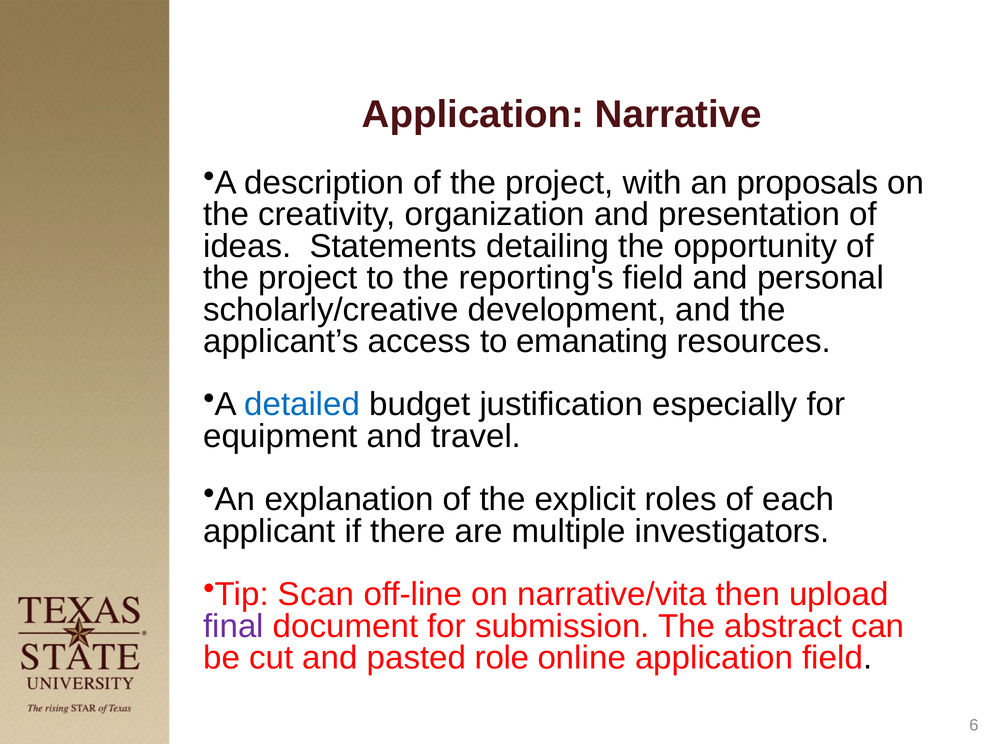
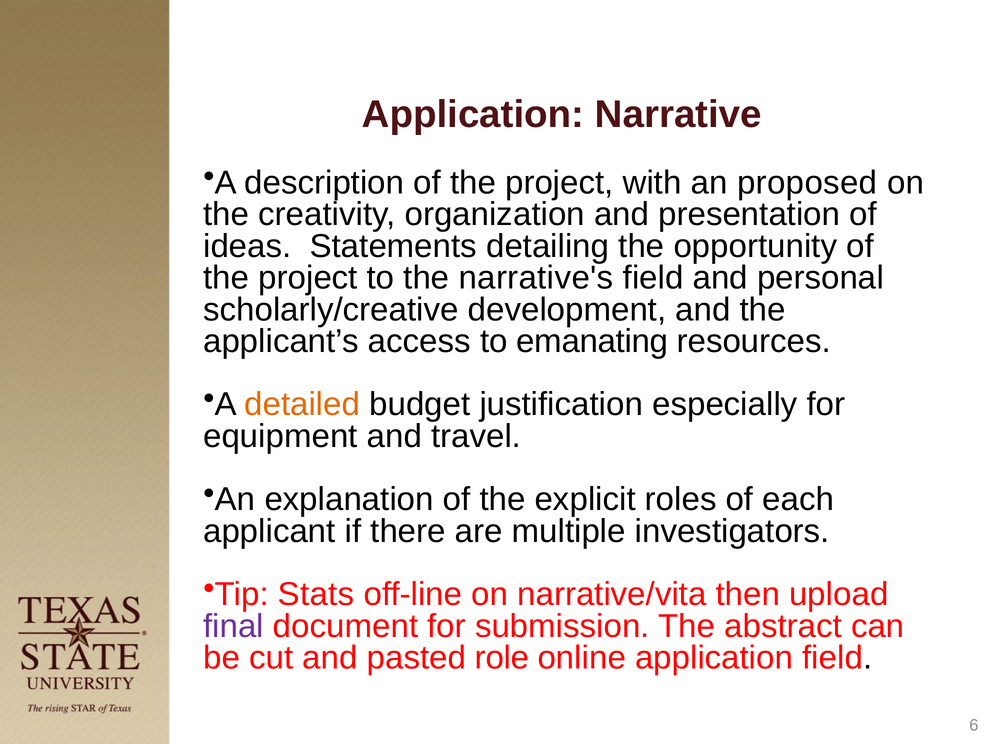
proposals: proposals -> proposed (807, 183)
reporting's: reporting's -> narrative's (536, 278)
detailed colour: blue -> orange (302, 405)
Scan: Scan -> Stats (316, 594)
